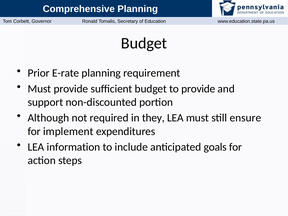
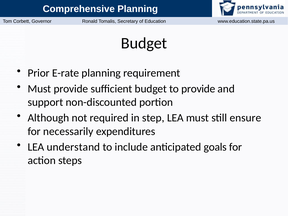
they: they -> step (153, 118)
implement: implement -> necessarily (68, 131)
information: information -> understand (73, 147)
